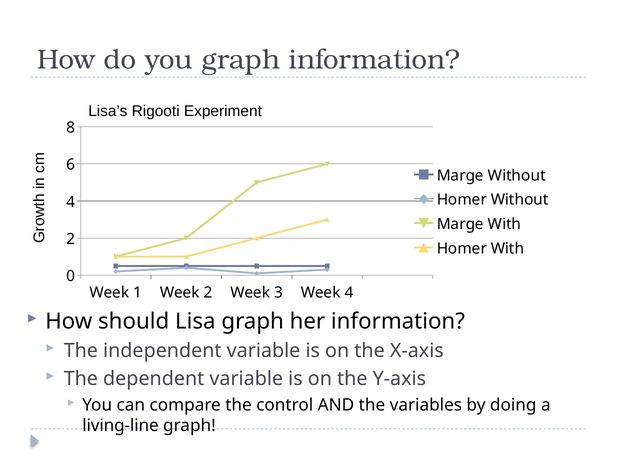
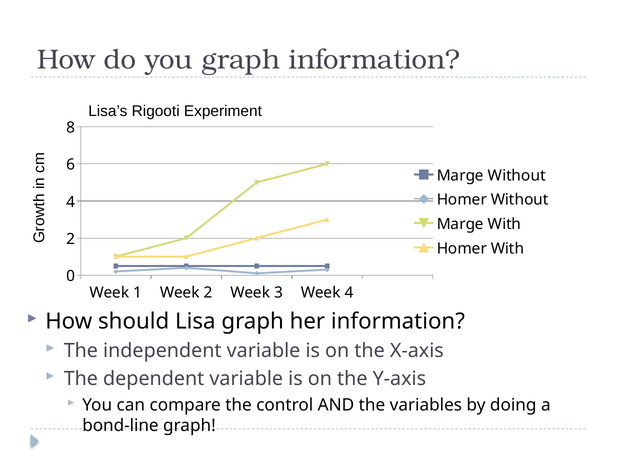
living-line: living-line -> bond-line (120, 426)
